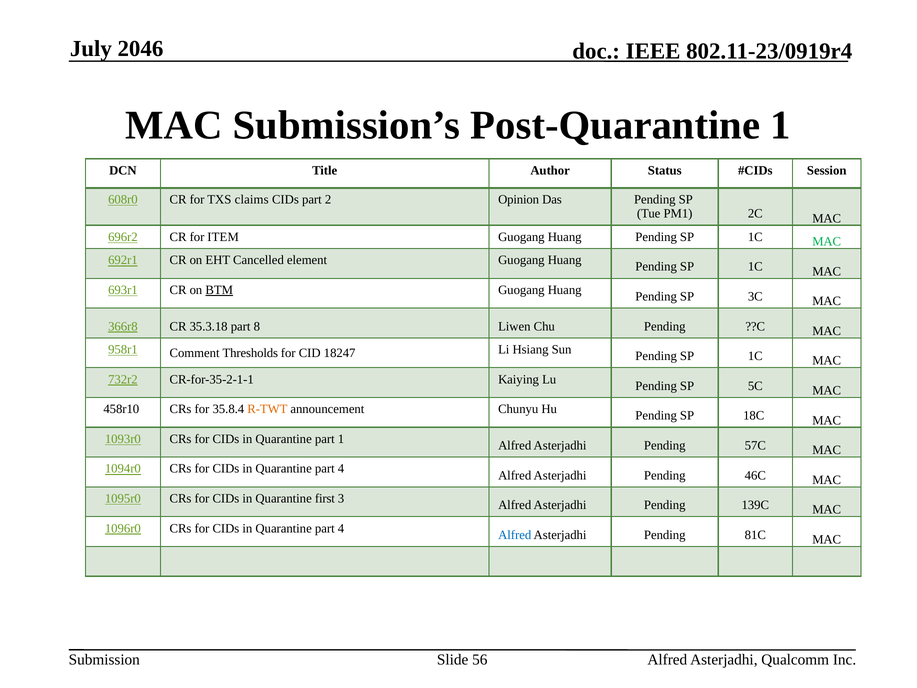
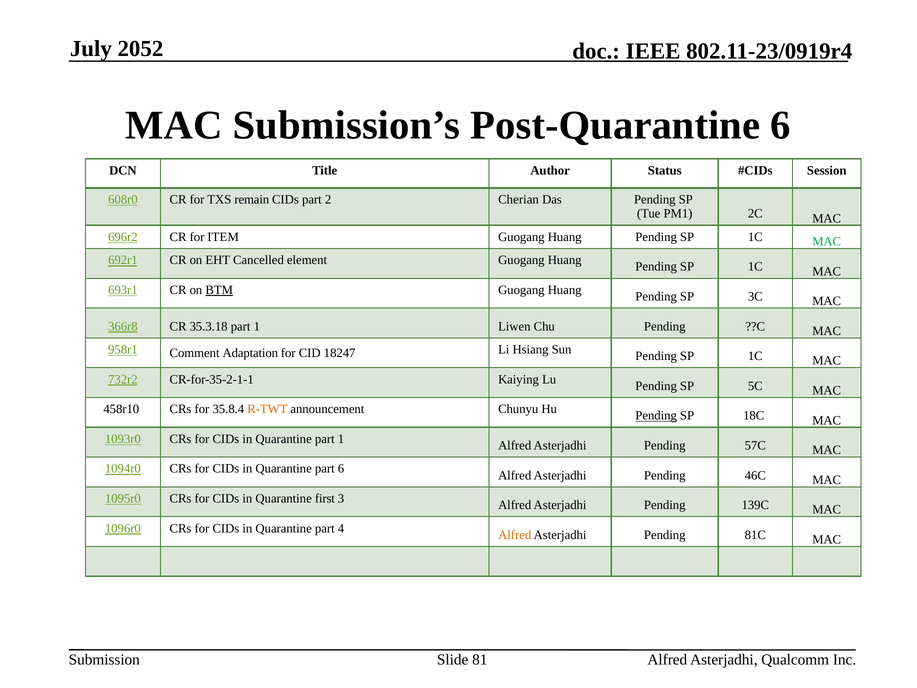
2046: 2046 -> 2052 (140, 49)
Post-Quarantine 1: 1 -> 6 (781, 125)
claims: claims -> remain (252, 200)
Opinion: Opinion -> Cherian (519, 200)
35.3.18 part 8: 8 -> 1 (257, 326)
Thresholds: Thresholds -> Adaptation (250, 353)
Pending underline: none -> present (656, 416)
4: 4 -> 6 (341, 469)
Alfred colour: blue -> orange (515, 535)
56: 56 -> 81 (480, 660)
